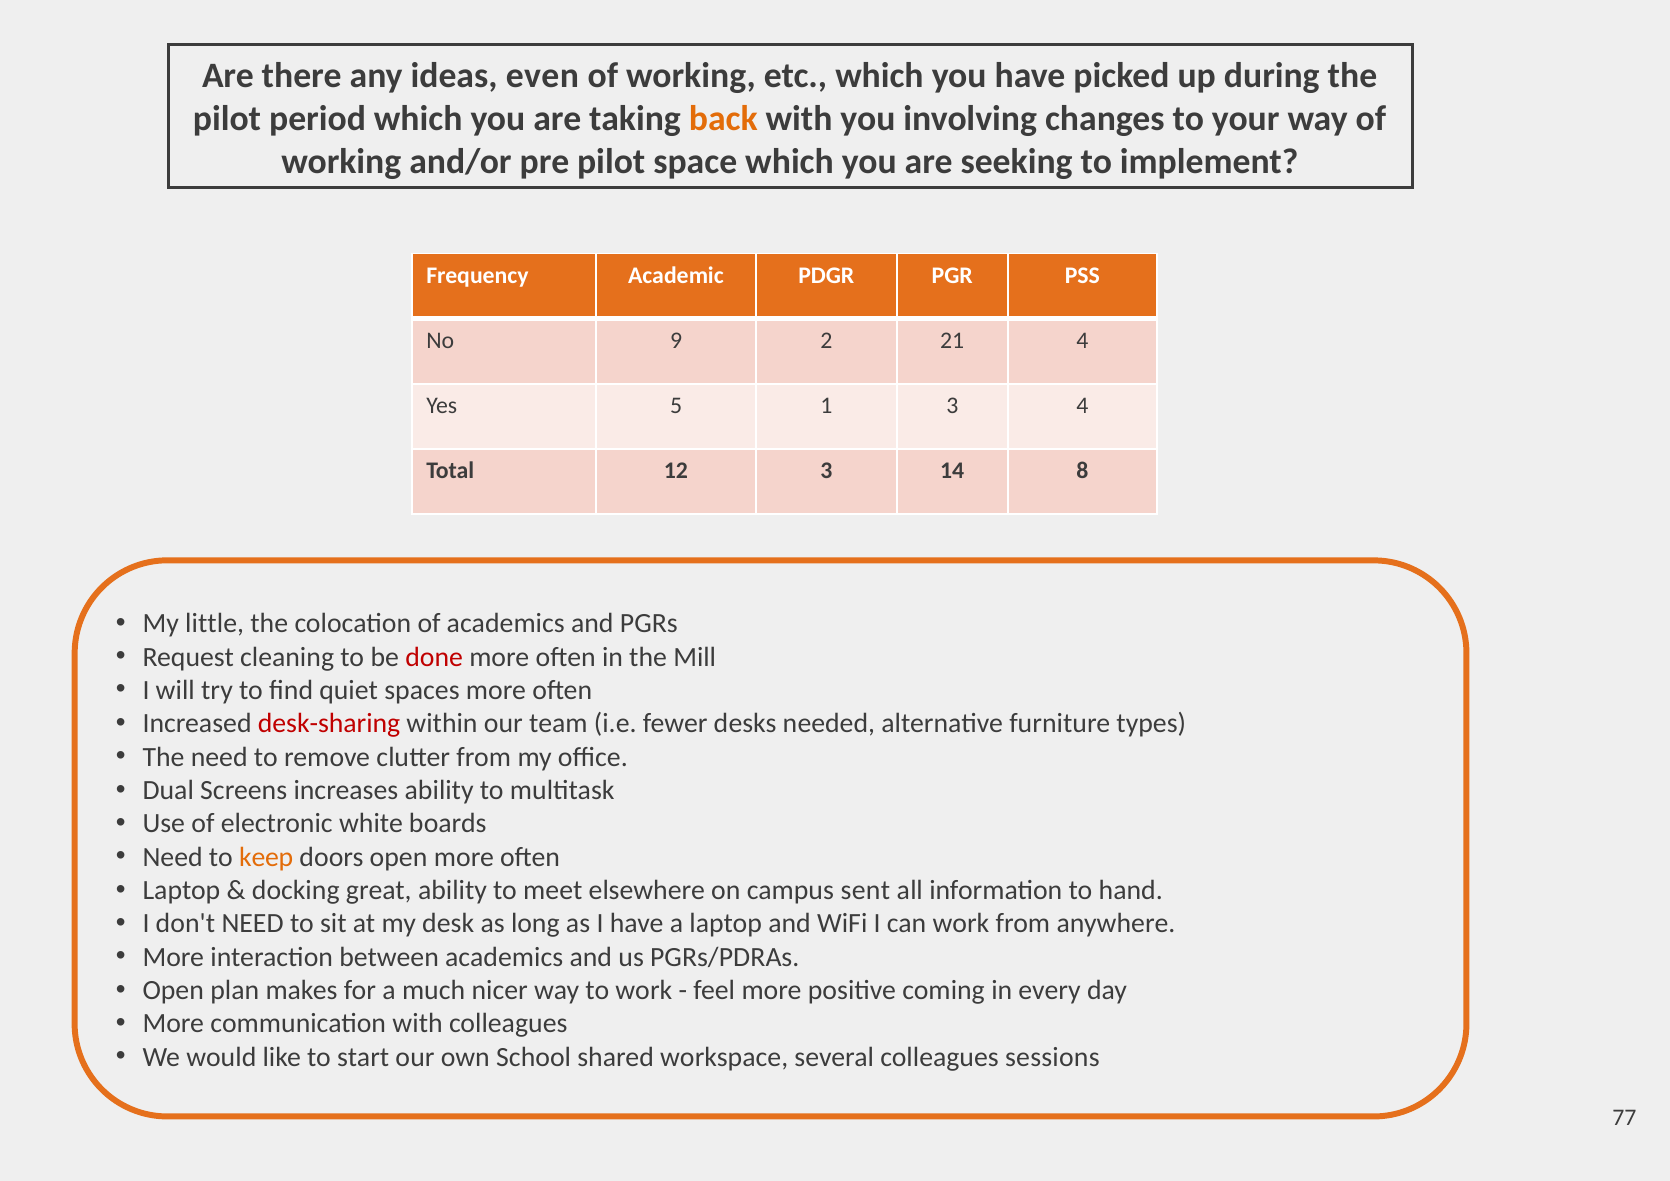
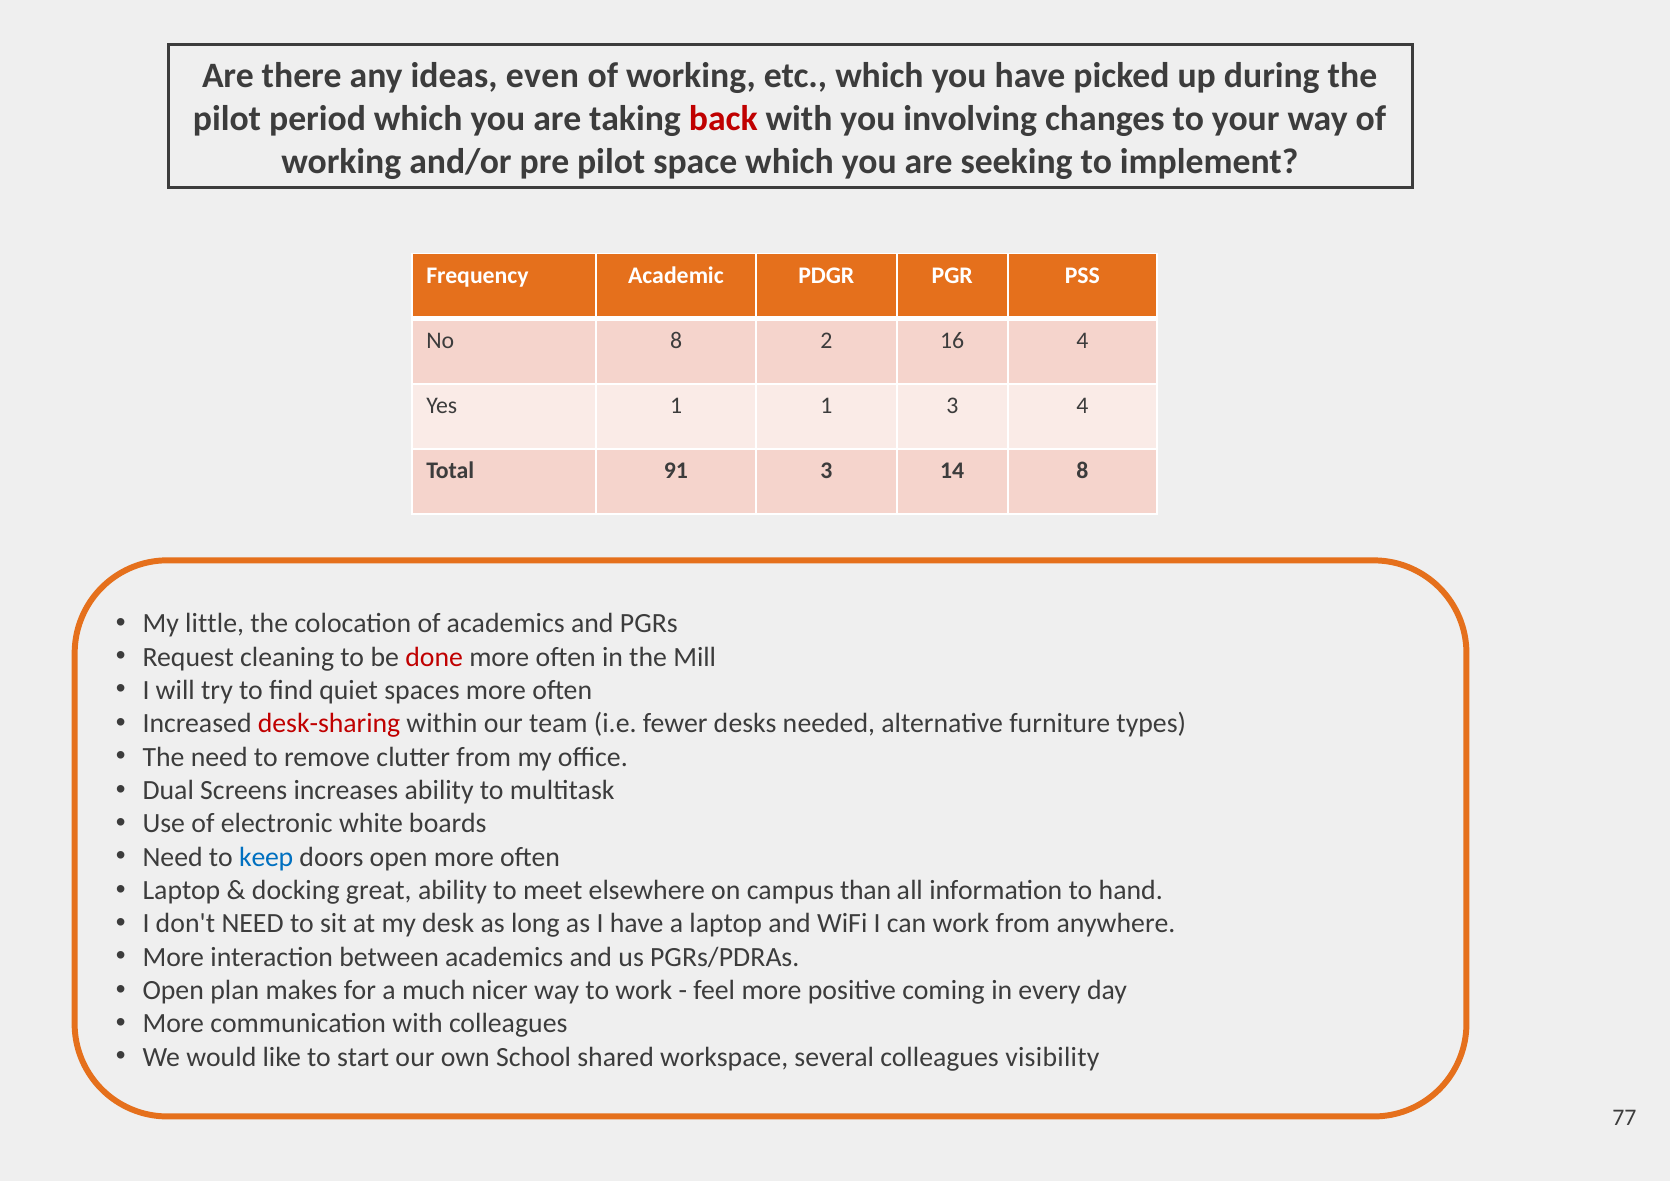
back colour: orange -> red (723, 118)
No 9: 9 -> 8 (676, 340)
21: 21 -> 16 (952, 340)
Yes 5: 5 -> 1 (676, 406)
12: 12 -> 91 (676, 471)
keep colour: orange -> blue (266, 857)
sent: sent -> than (866, 890)
sessions: sessions -> visibility (1052, 1057)
